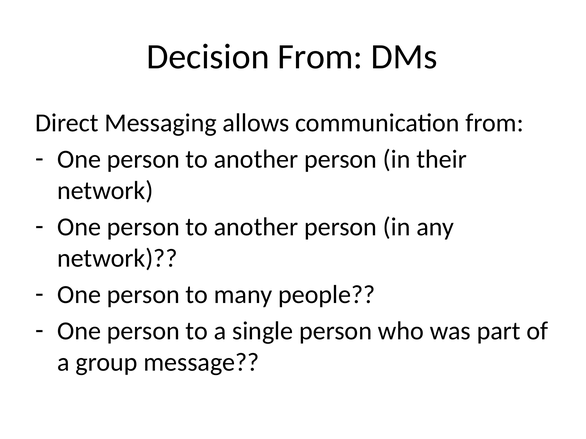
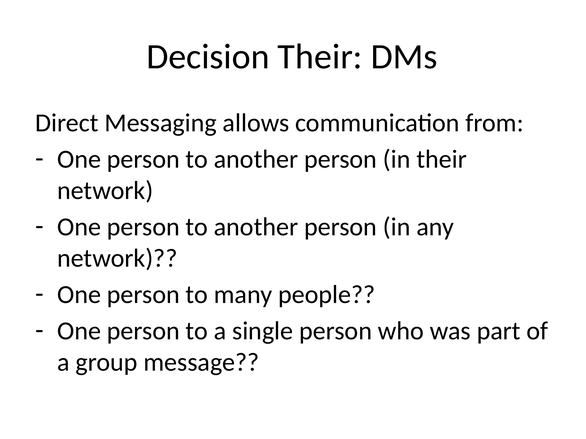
Decision From: From -> Their (320, 57)
